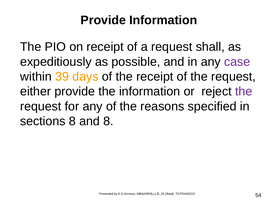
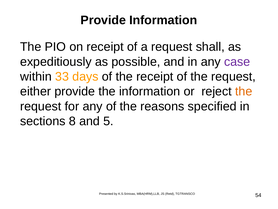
39: 39 -> 33 (62, 76)
the colour: purple -> orange (244, 91)
and 8: 8 -> 5 (108, 121)
